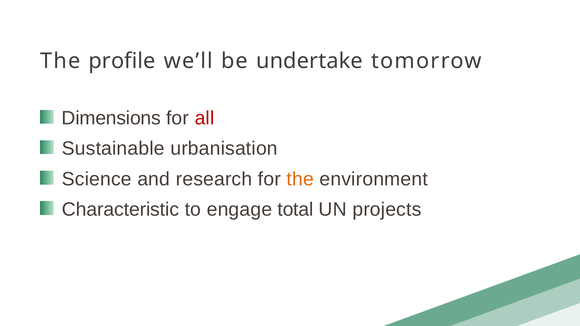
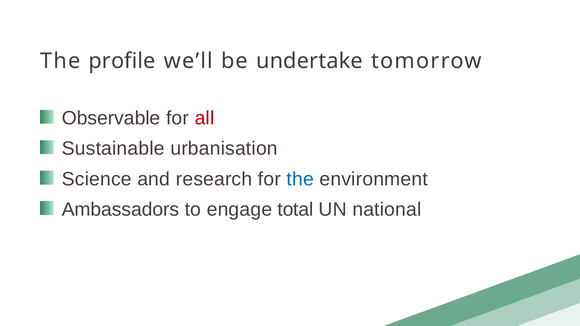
Dimensions: Dimensions -> Observable (111, 118)
the colour: orange -> blue (300, 179)
Characteristic: Characteristic -> Ambassadors (120, 210)
projects: projects -> national (387, 210)
